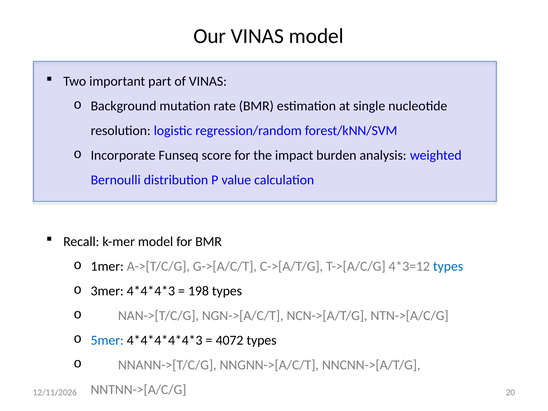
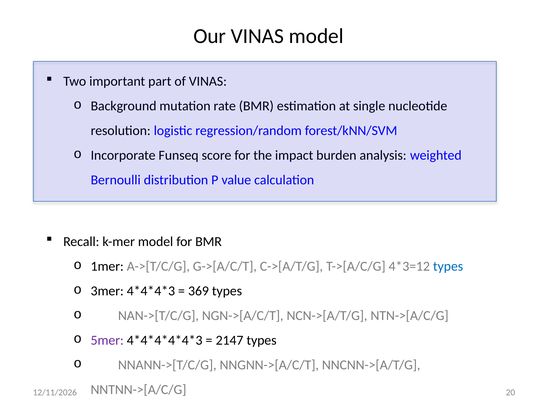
198: 198 -> 369 (199, 291)
5mer colour: blue -> purple (107, 340)
4072: 4072 -> 2147 (230, 340)
